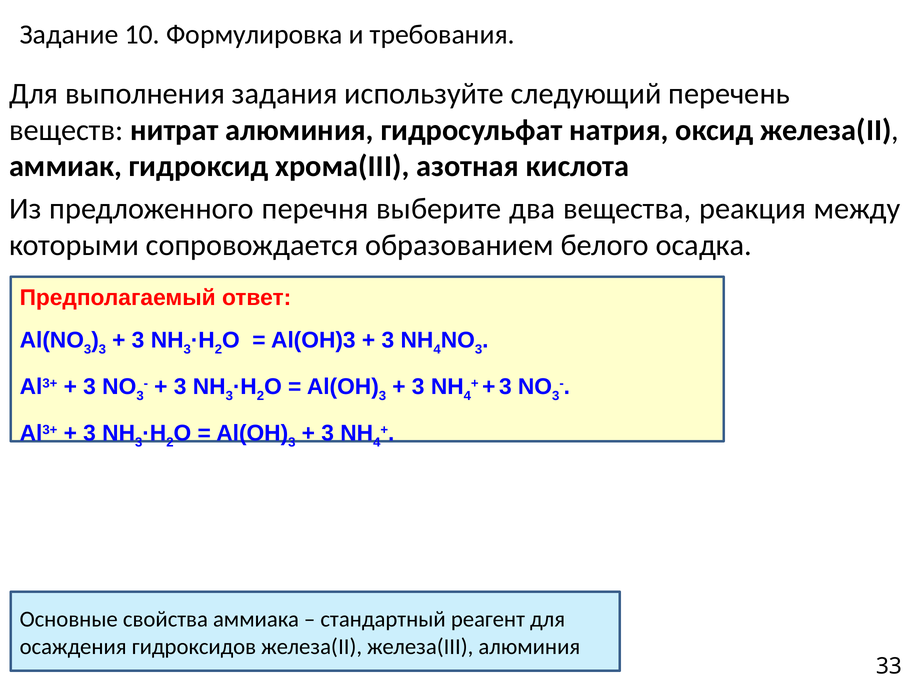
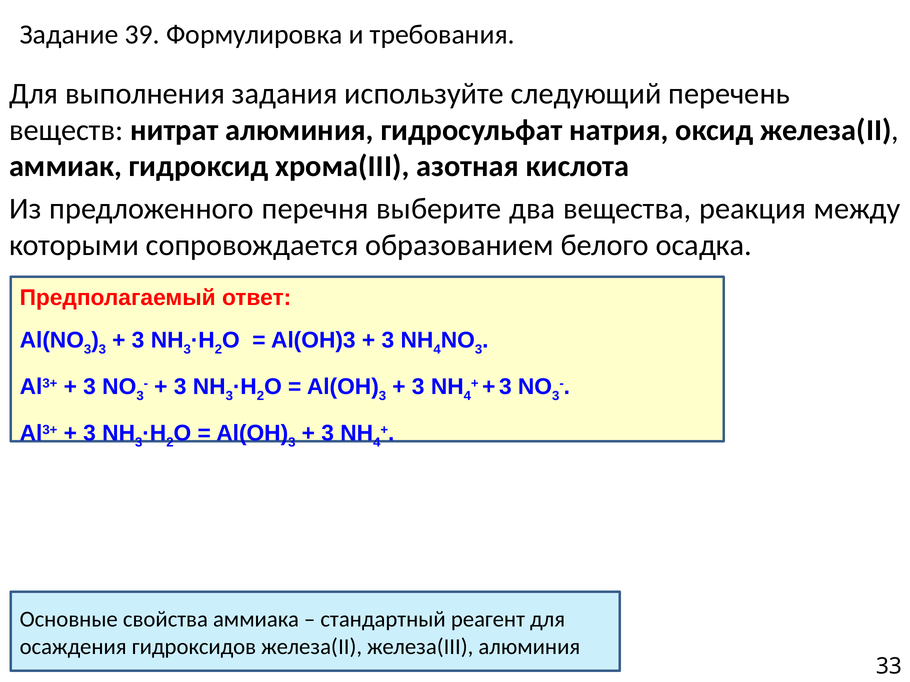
10: 10 -> 39 (142, 35)
